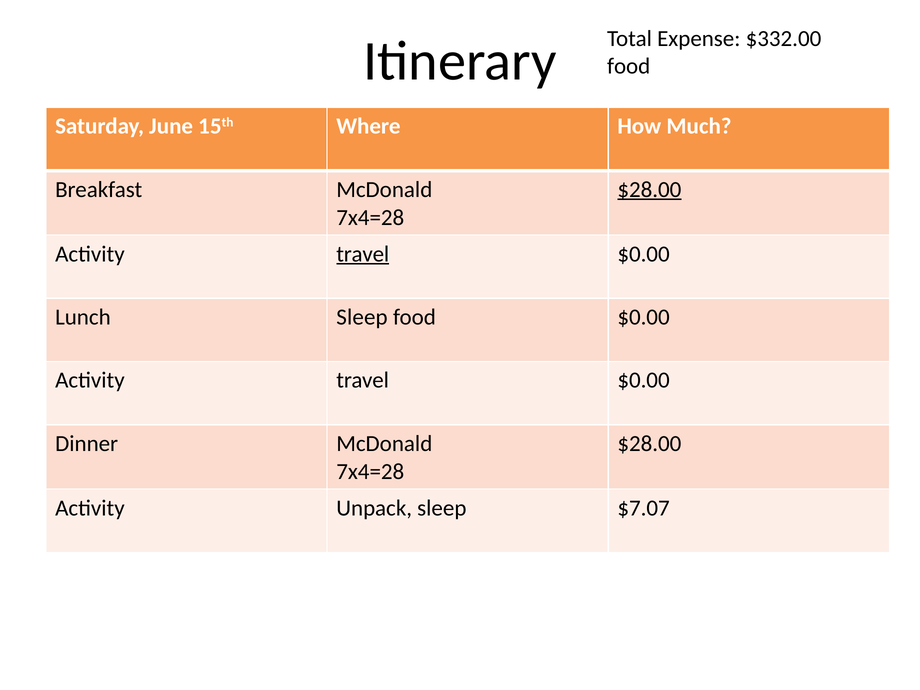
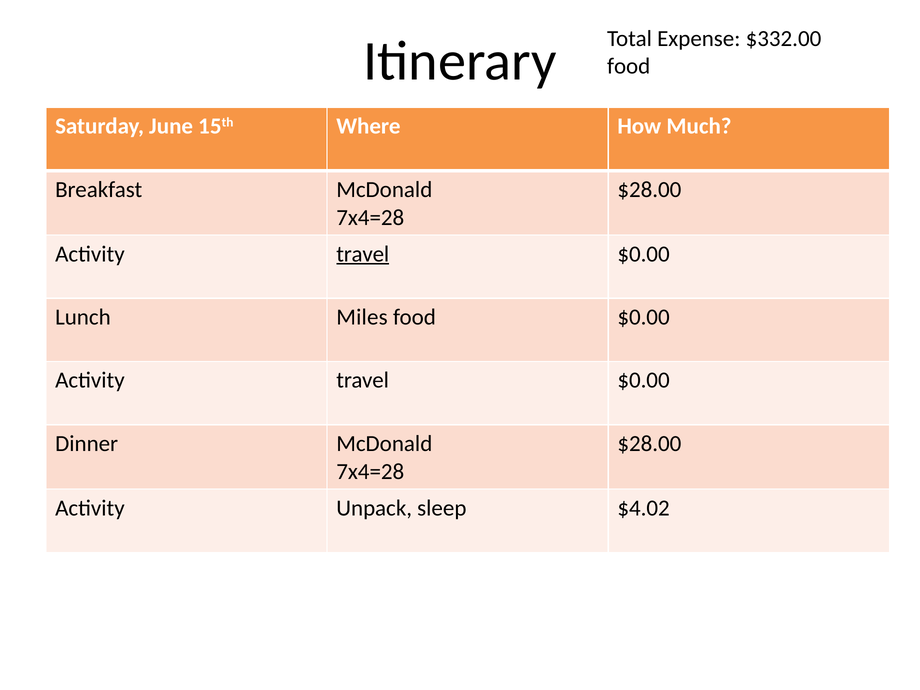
$28.00 underline: present -> none (649, 189)
Lunch Sleep: Sleep -> Miles (362, 317)
$7.07: $7.07 -> $4.02 (644, 508)
